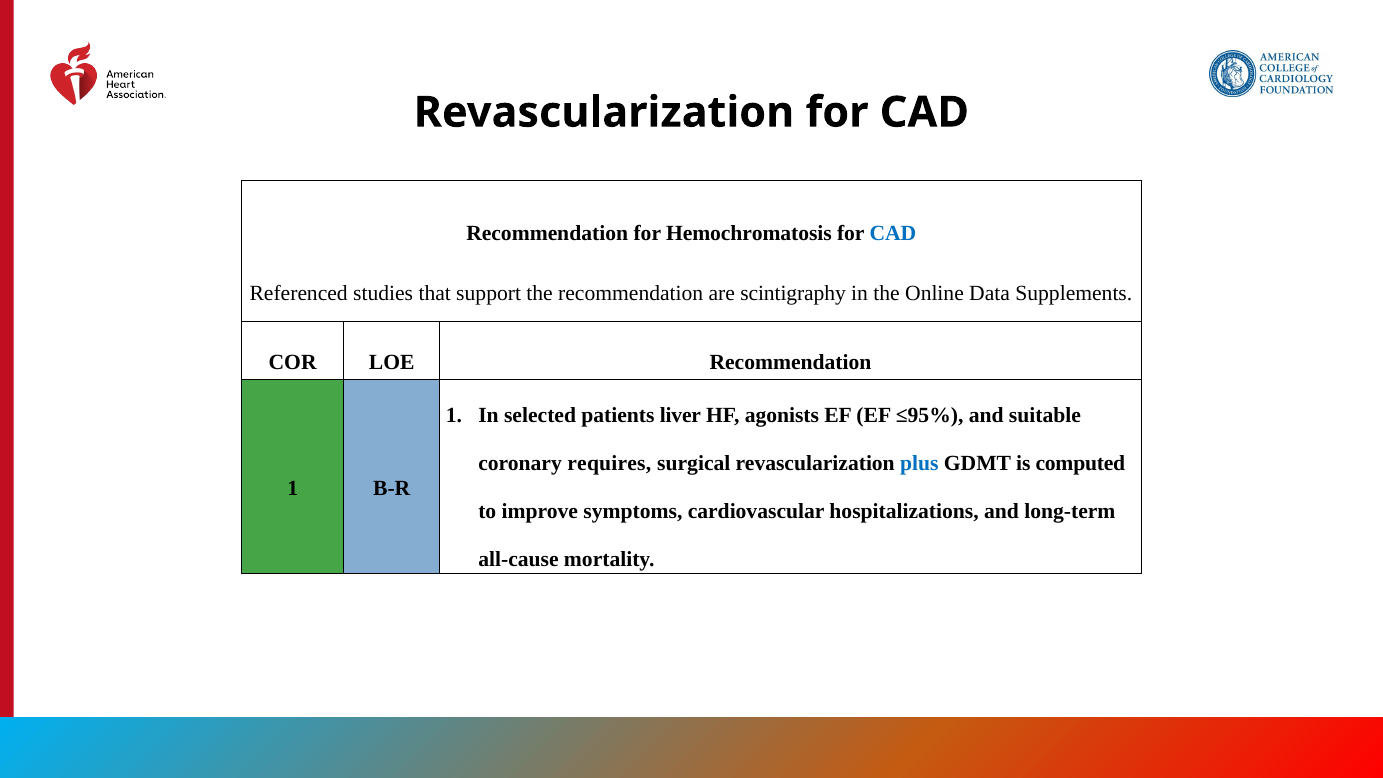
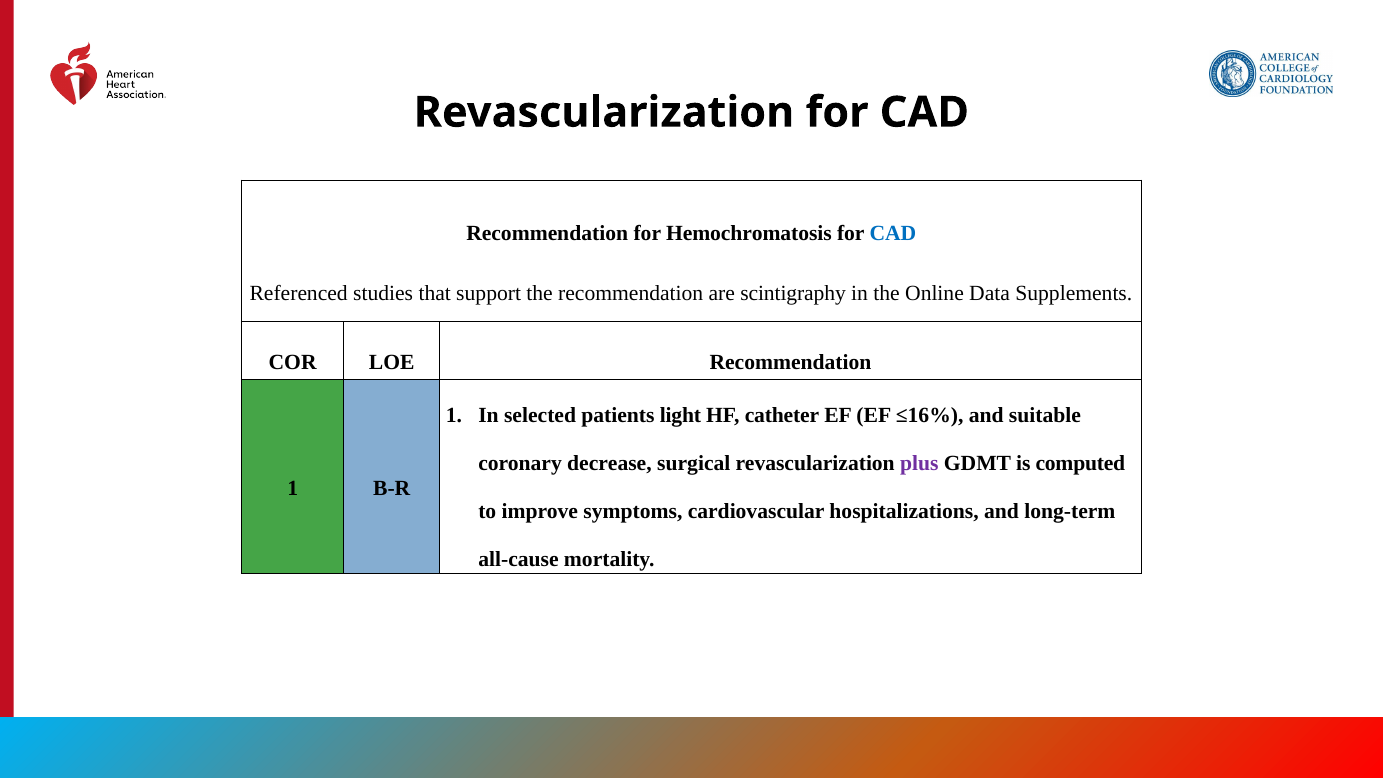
liver: liver -> light (680, 415)
agonists: agonists -> catheter (782, 415)
≤95%: ≤95% -> ≤16% (930, 415)
requires: requires -> decrease (609, 463)
plus colour: blue -> purple (919, 463)
